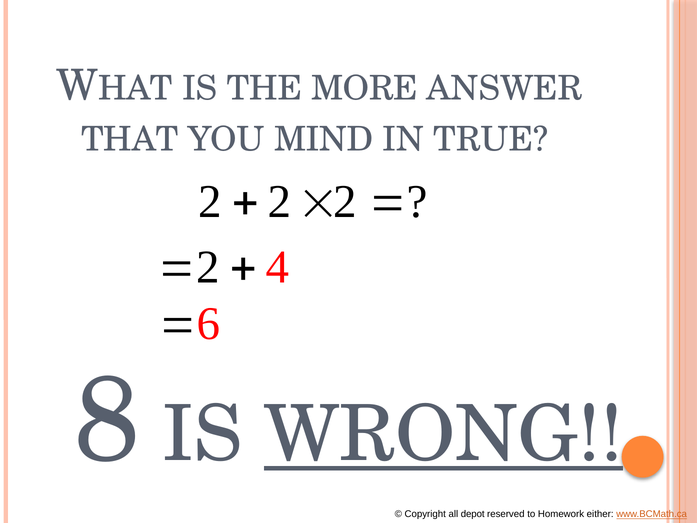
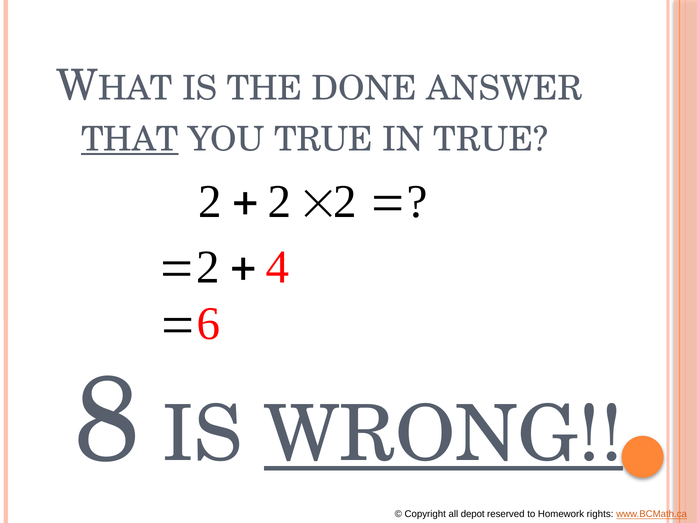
MORE: MORE -> DONE (364, 88)
THAT underline: none -> present (130, 139)
YOU MIND: MIND -> TRUE (324, 139)
either: either -> rights (600, 514)
